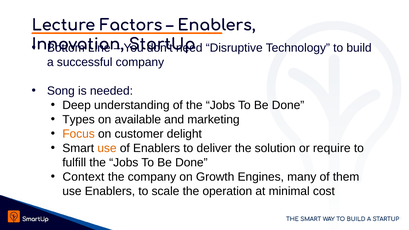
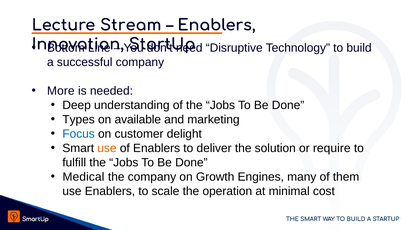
Factors: Factors -> Stream (131, 25)
Song: Song -> More (61, 91)
Focus colour: orange -> blue (79, 134)
Context: Context -> Medical (83, 177)
